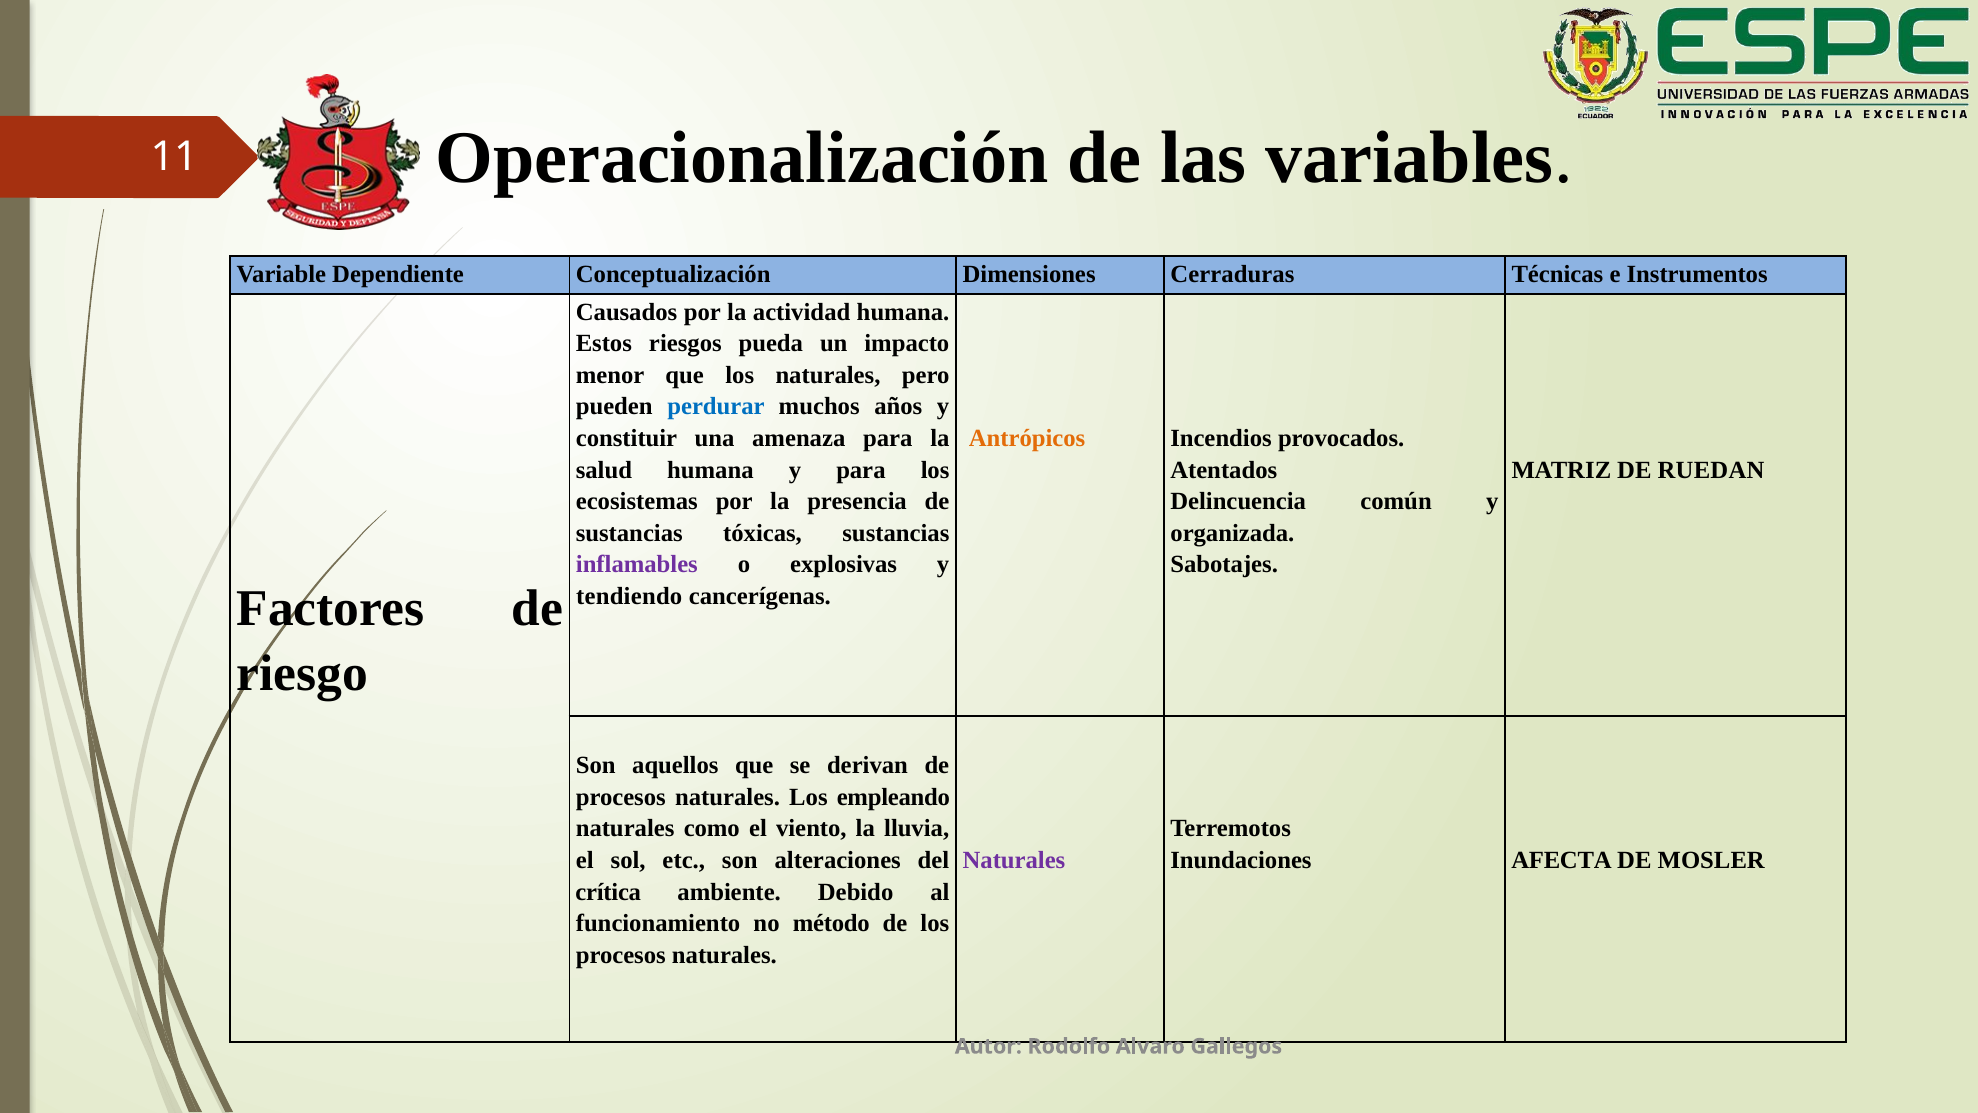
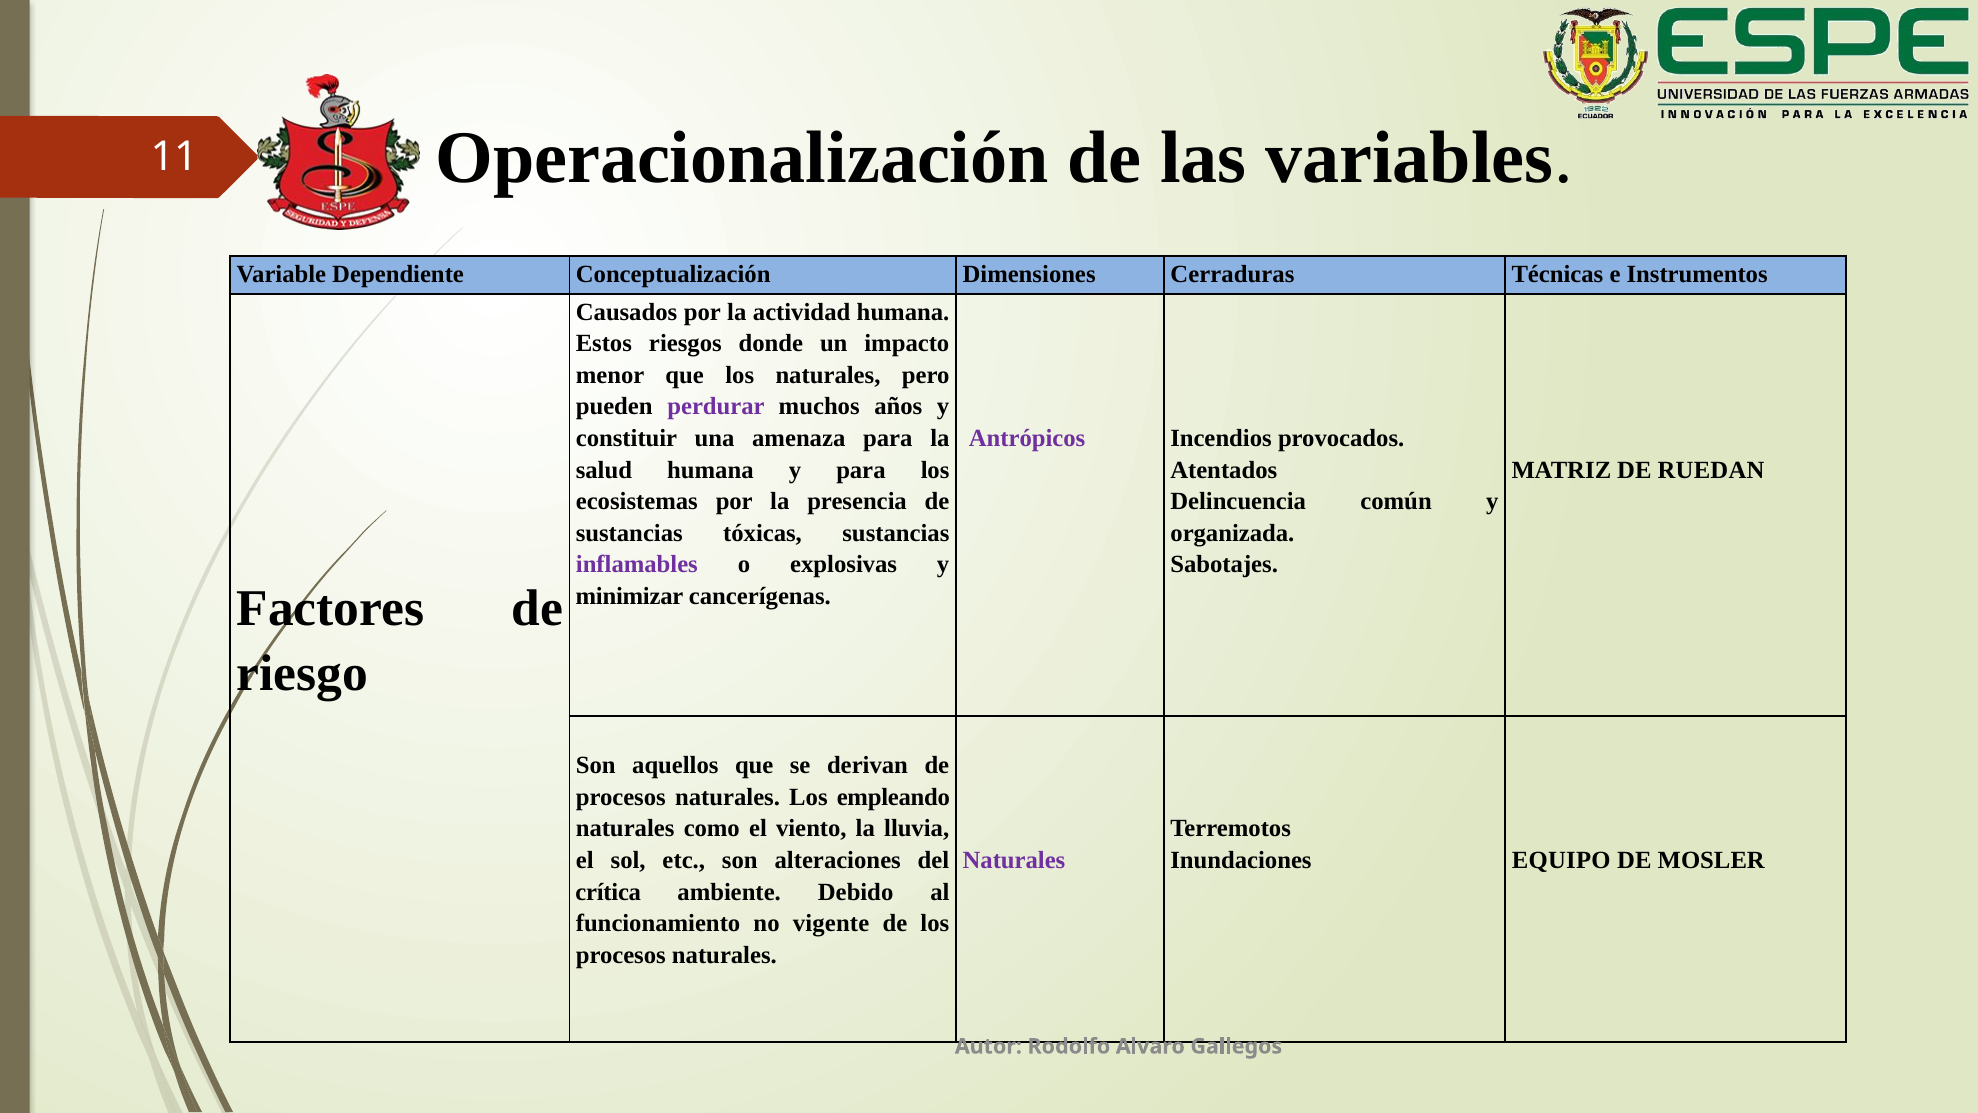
pueda: pueda -> donde (771, 344)
perdurar colour: blue -> purple (716, 407)
Antrópicos colour: orange -> purple (1027, 438)
tendiendo: tendiendo -> minimizar (629, 596)
AFECTA: AFECTA -> EQUIPO (1561, 860)
método: método -> vigente (831, 923)
